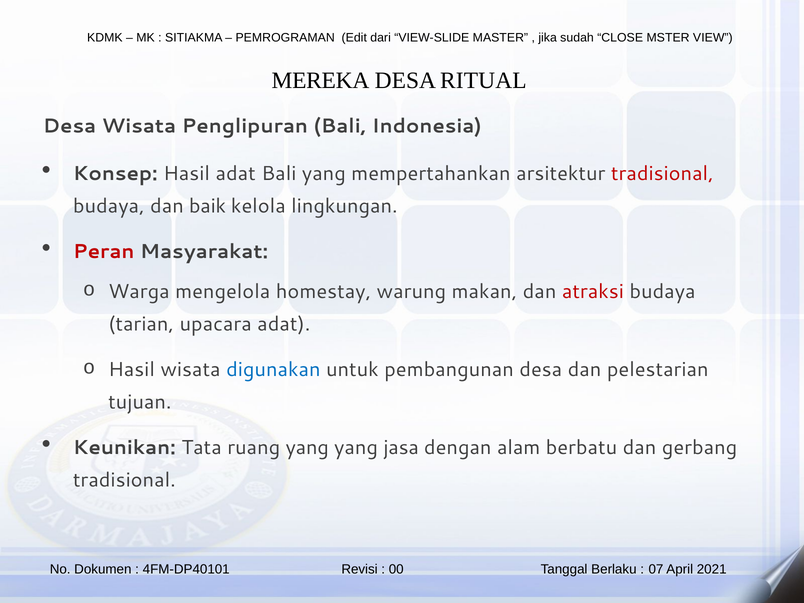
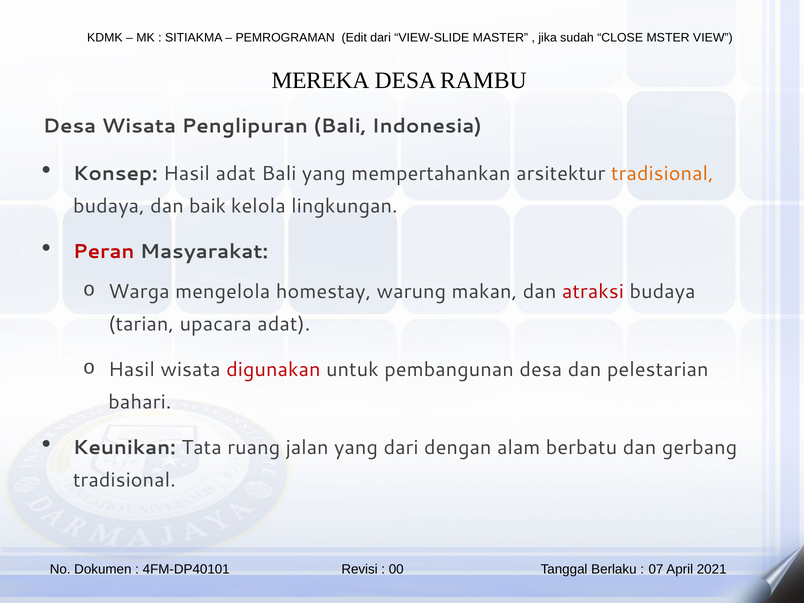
RITUAL: RITUAL -> RAMBU (483, 81)
tradisional colour: red -> orange (662, 174)
digunakan colour: blue -> red (273, 370)
tujuan: tujuan -> bahari (140, 402)
ruang yang: yang -> jalan (307, 448)
yang jasa: jasa -> dari (401, 448)
